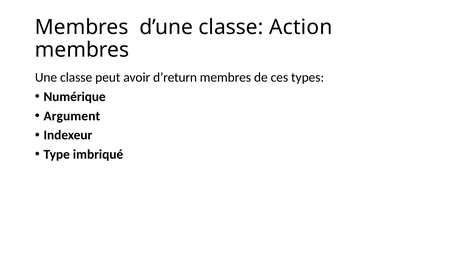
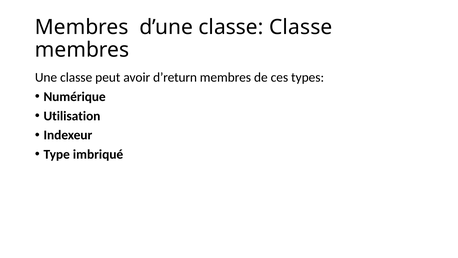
classe Action: Action -> Classe (301, 27)
Argument: Argument -> Utilisation (72, 116)
